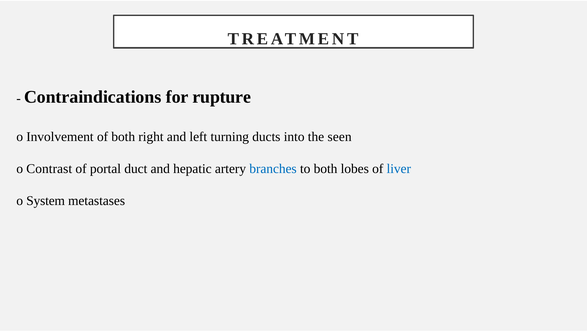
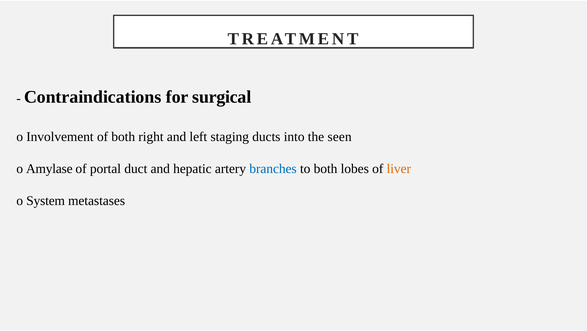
rupture: rupture -> surgical (222, 97)
turning: turning -> staging (230, 137)
Contrast: Contrast -> Amylase (49, 169)
liver colour: blue -> orange (399, 169)
